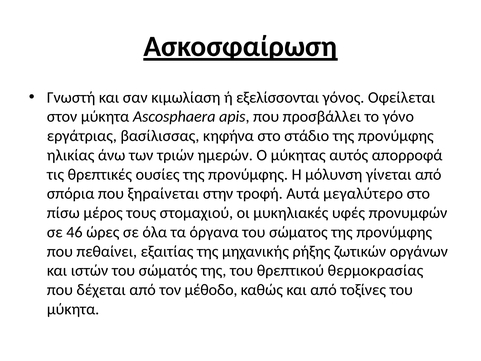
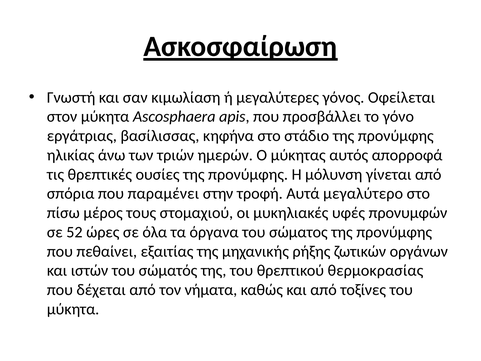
εξελίσσονται: εξελίσσονται -> μεγαλύτερες (278, 97)
ξηραίνεται: ξηραίνεται -> παραμένει (163, 194)
46: 46 -> 52 (74, 232)
μέθοδο: μέθοδο -> νήματα (211, 290)
